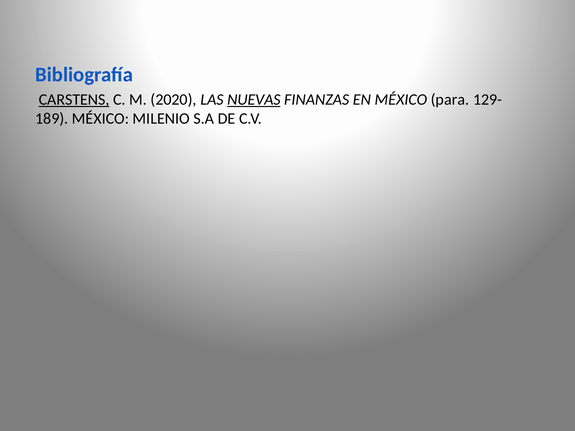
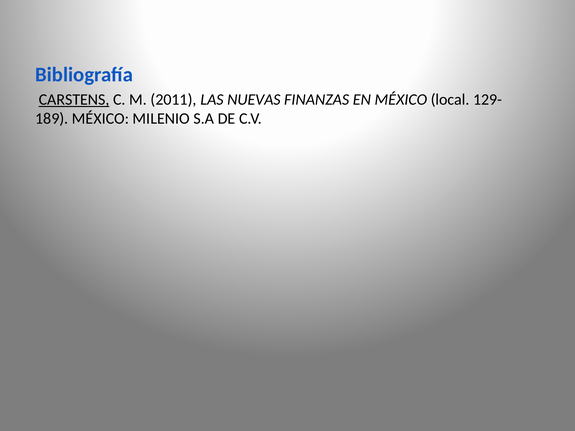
2020: 2020 -> 2011 (174, 100)
NUEVAS underline: present -> none (254, 100)
para: para -> local (450, 100)
